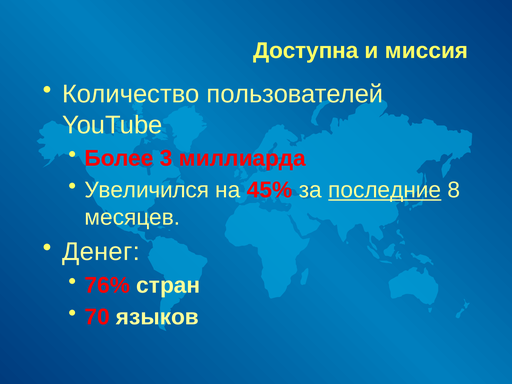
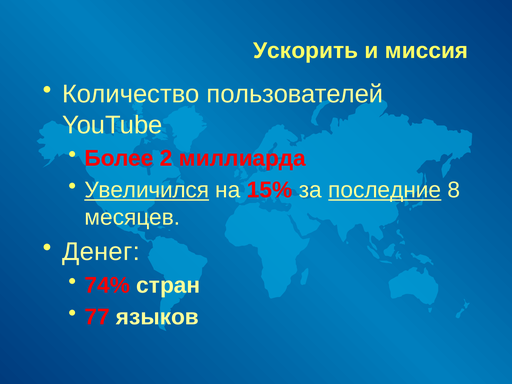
Доступна: Доступна -> Ускорить (306, 51)
3: 3 -> 2 (166, 158)
Увеличился underline: none -> present (147, 190)
45%: 45% -> 15% (270, 190)
76%: 76% -> 74% (107, 285)
70: 70 -> 77 (97, 317)
